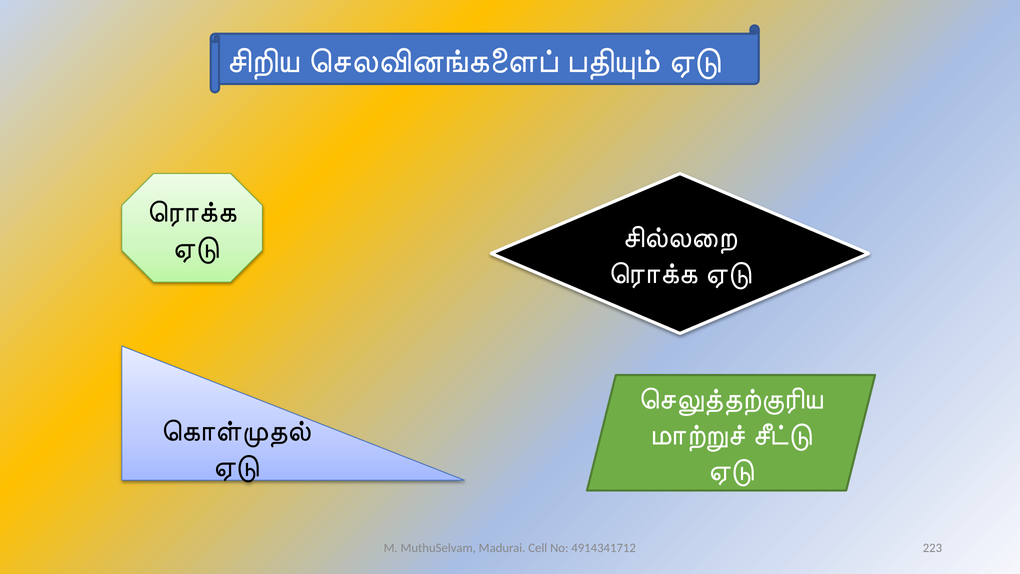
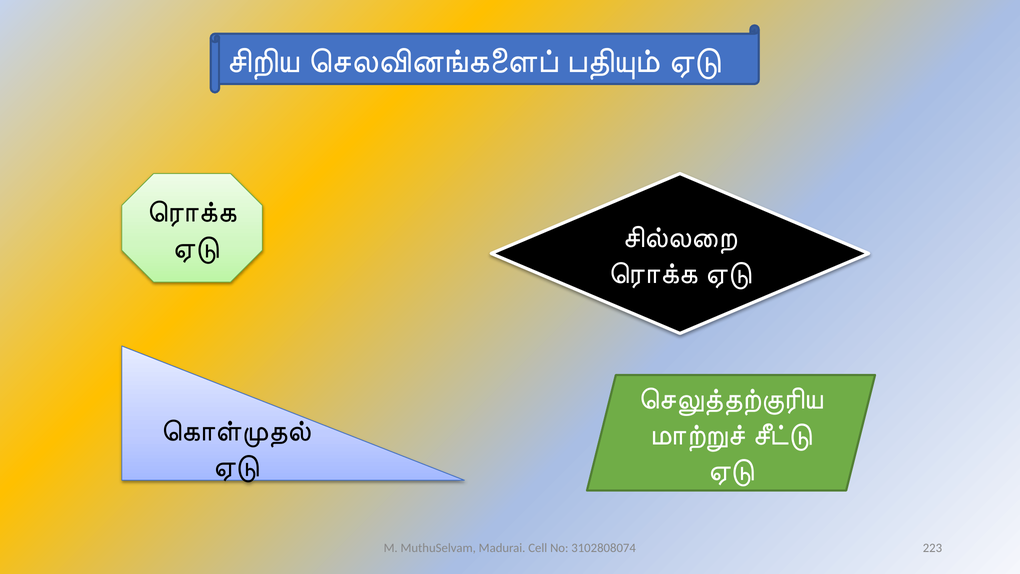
4914341712: 4914341712 -> 3102808074 (604, 548)
